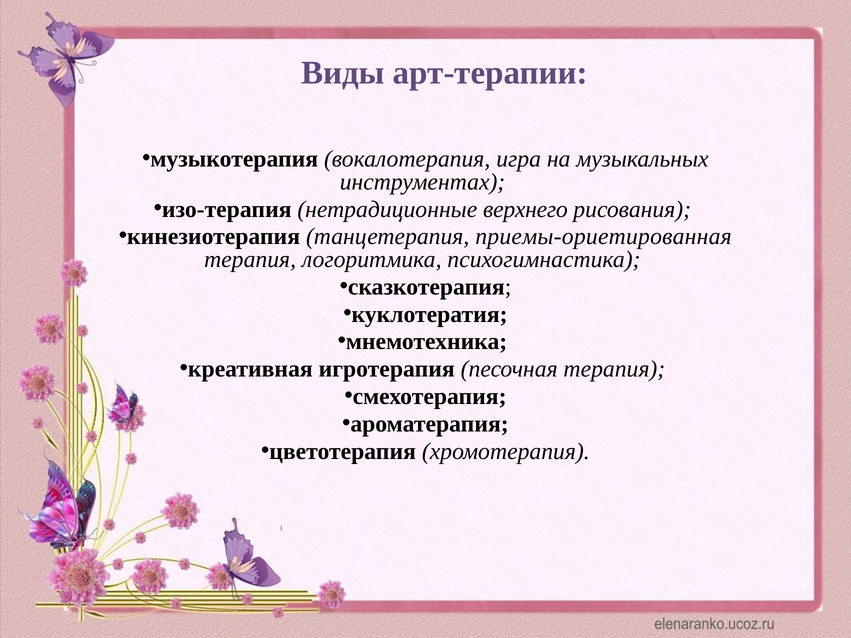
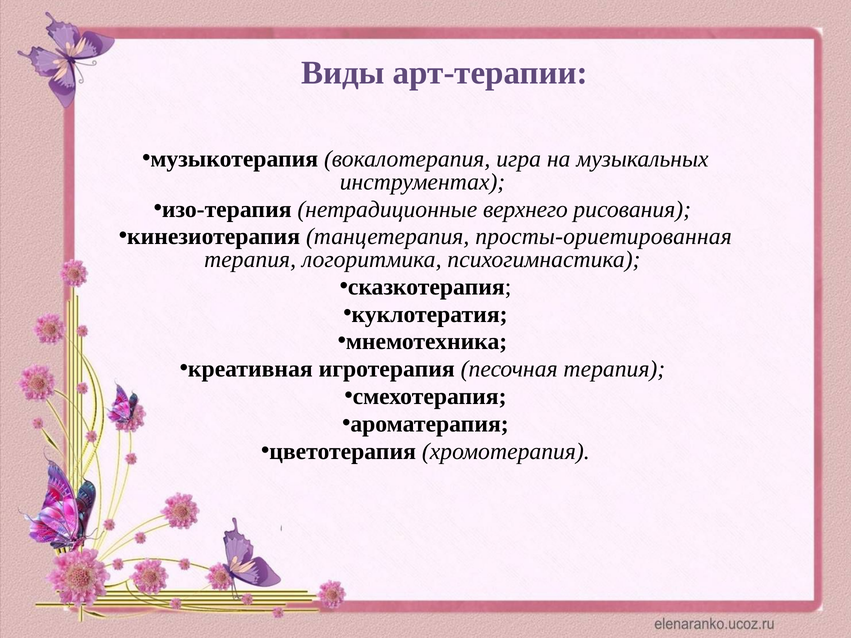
приемы-ориетированная: приемы-ориетированная -> просты-ориетированная (604, 237)
